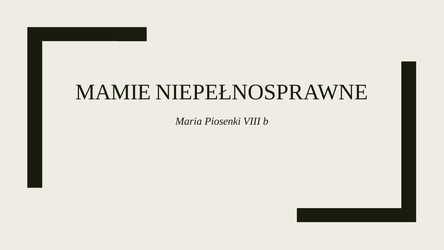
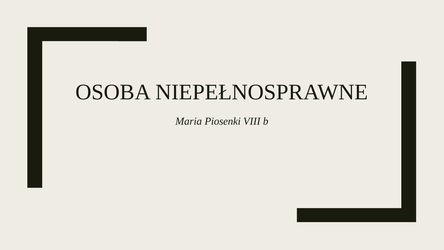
MAMIE: MAMIE -> OSOBA (113, 92)
